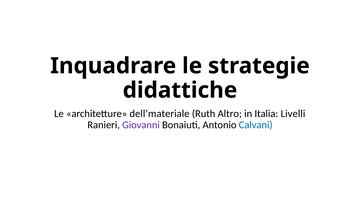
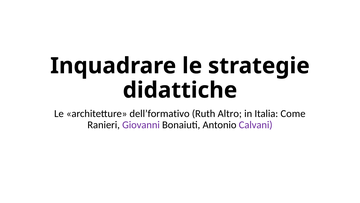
dell’materiale: dell’materiale -> dell’formativo (160, 113)
Livelli: Livelli -> Come (293, 113)
Calvani colour: blue -> purple (256, 125)
